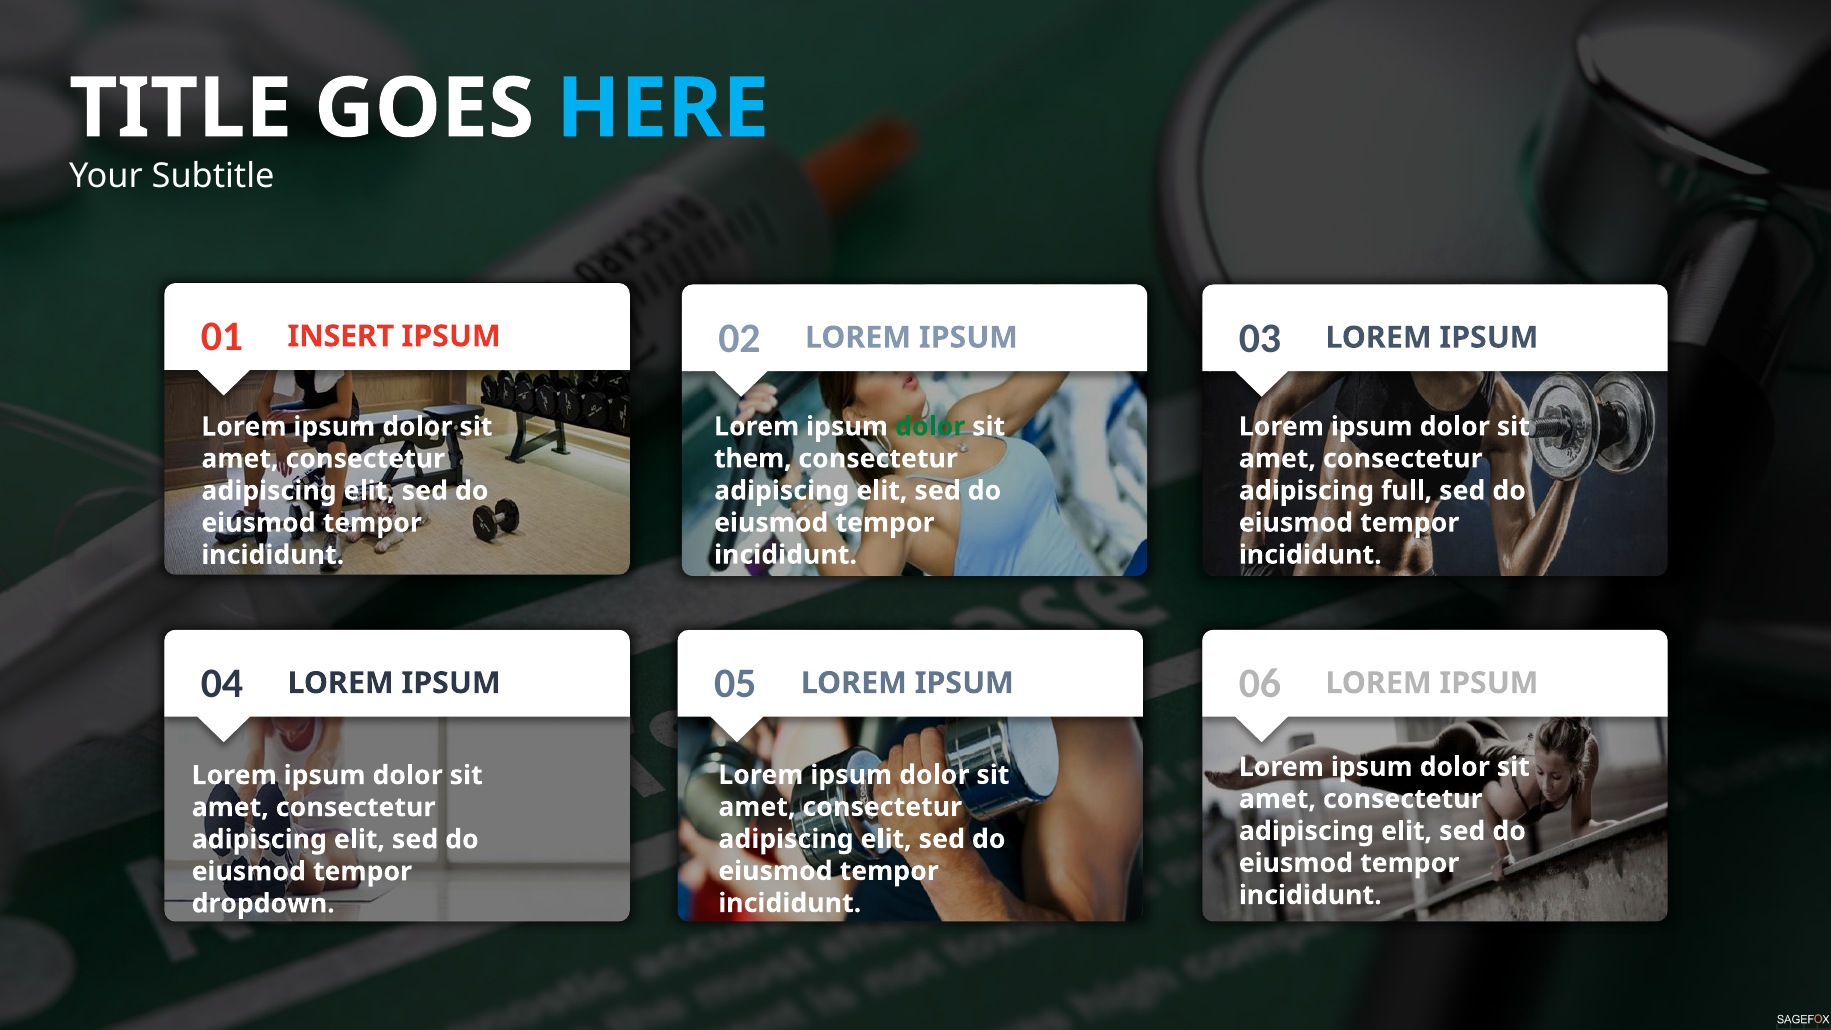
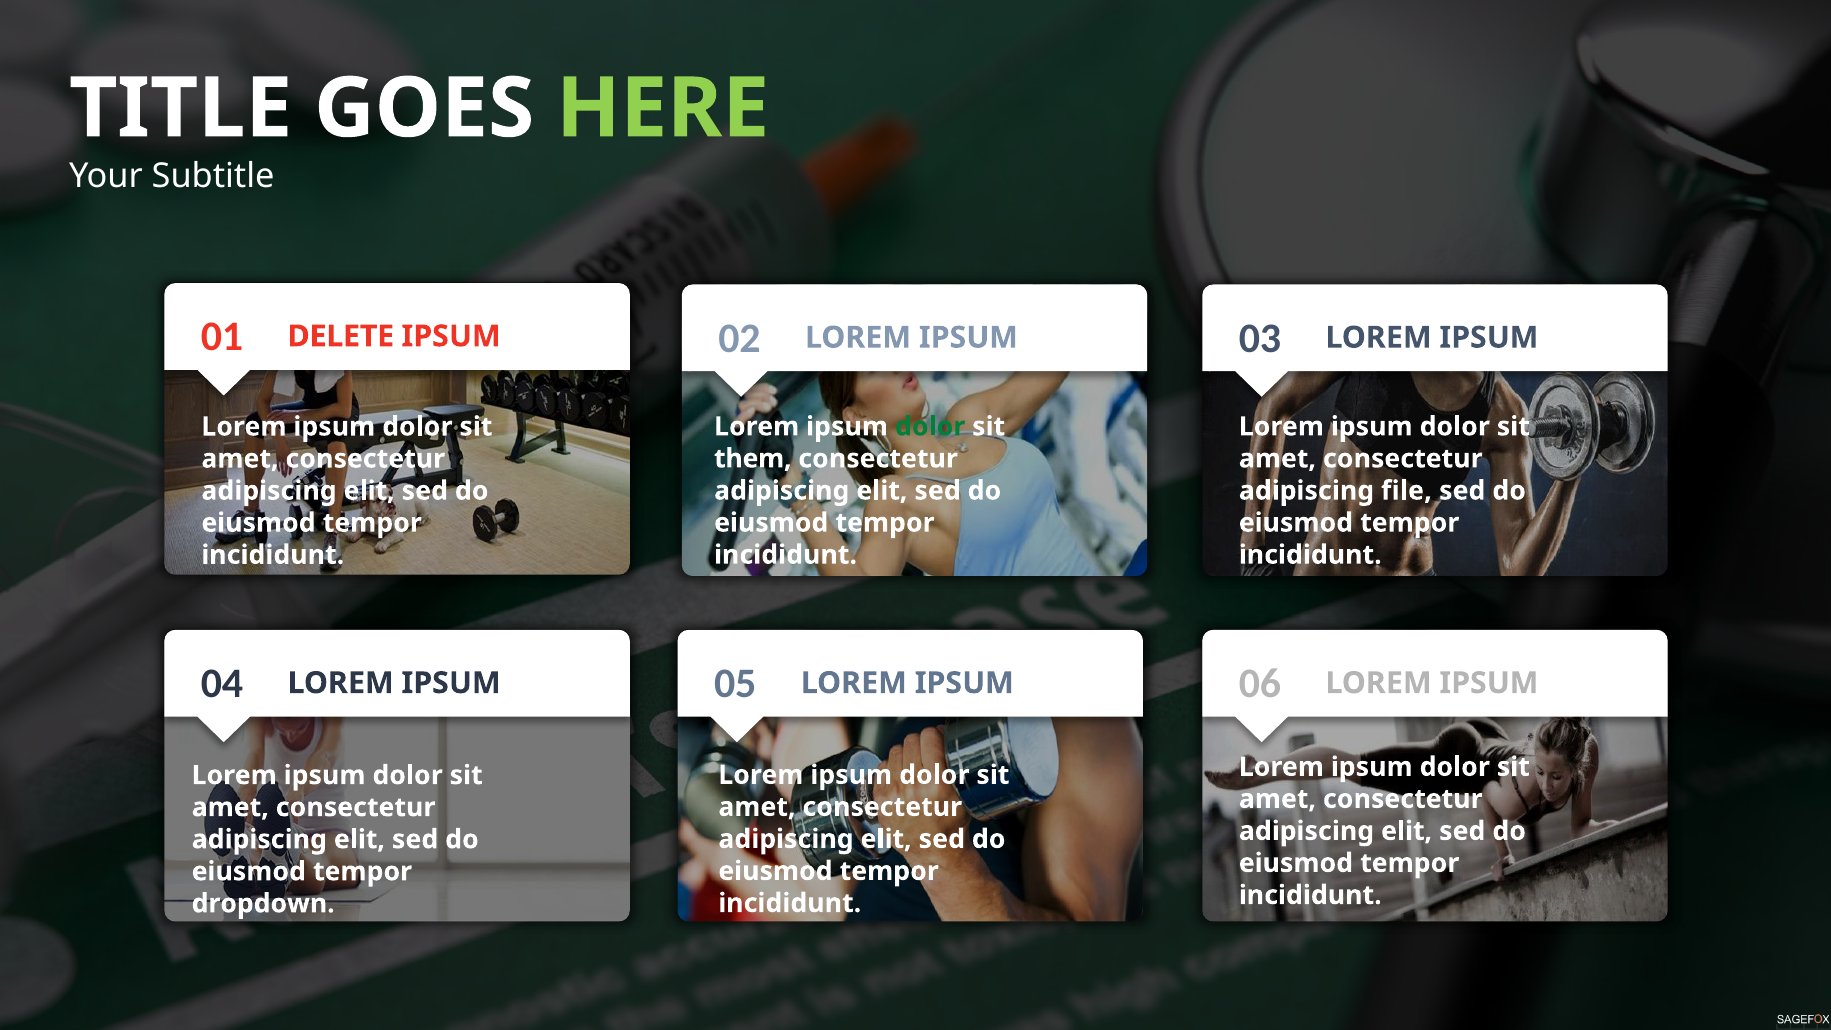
HERE colour: light blue -> light green (663, 109)
INSERT: INSERT -> DELETE (341, 336)
full: full -> file (1406, 491)
